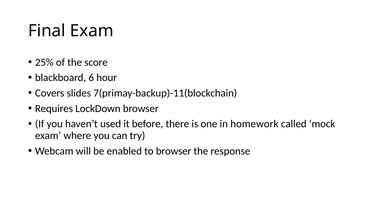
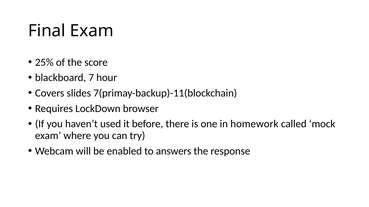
6: 6 -> 7 (91, 78)
to browser: browser -> answers (174, 151)
